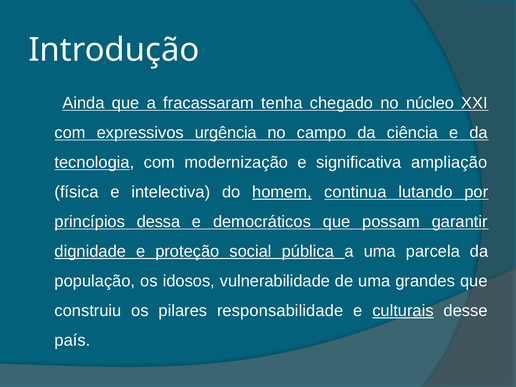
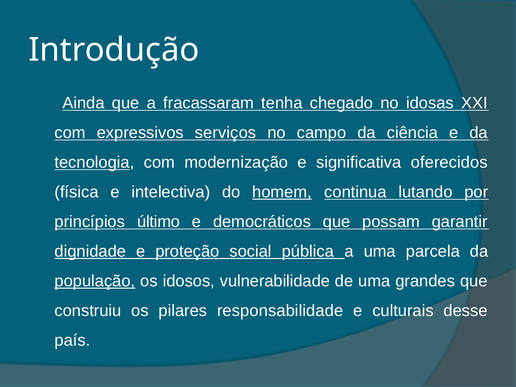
núcleo: núcleo -> idosas (430, 103)
urgência: urgência -> serviços (226, 133)
ampliação: ampliação -> oferecidos (449, 162)
dessa: dessa -> último (159, 222)
população underline: none -> present (95, 281)
culturais underline: present -> none (403, 311)
